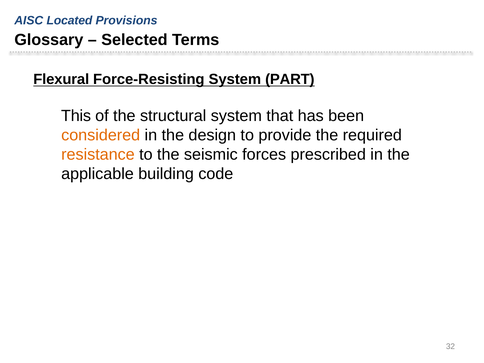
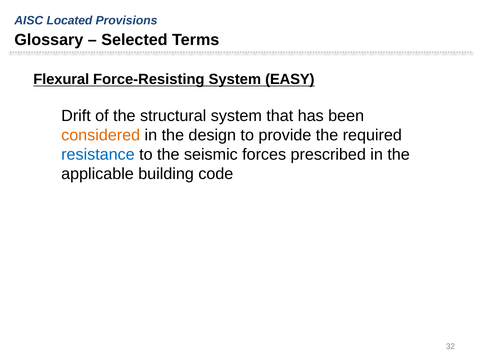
PART: PART -> EASY (290, 79)
This: This -> Drift (76, 116)
resistance colour: orange -> blue (98, 155)
